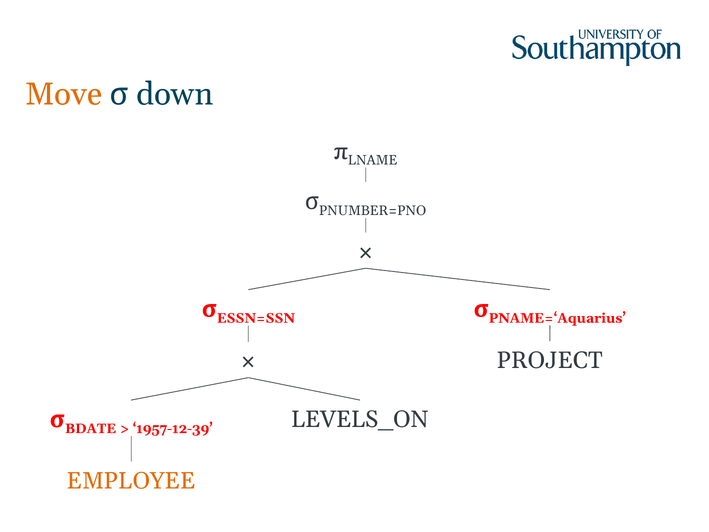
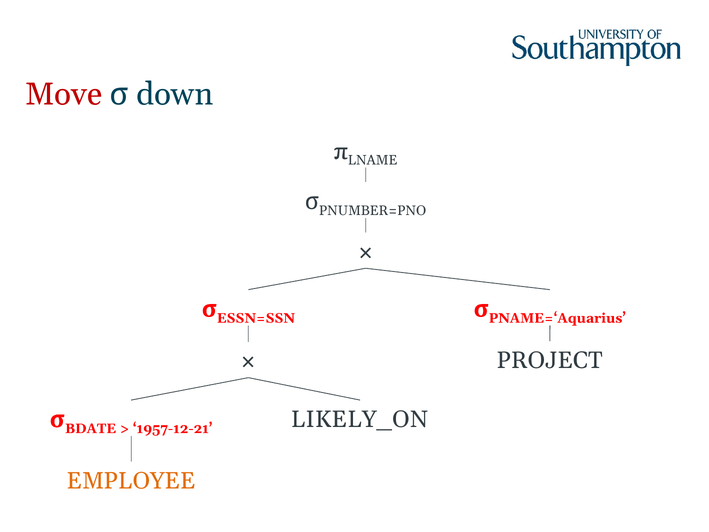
Move colour: orange -> red (64, 94)
1957-12-39: 1957-12-39 -> 1957-12-21 (173, 428)
LEVELS_ON: LEVELS_ON -> LIKELY_ON (360, 419)
